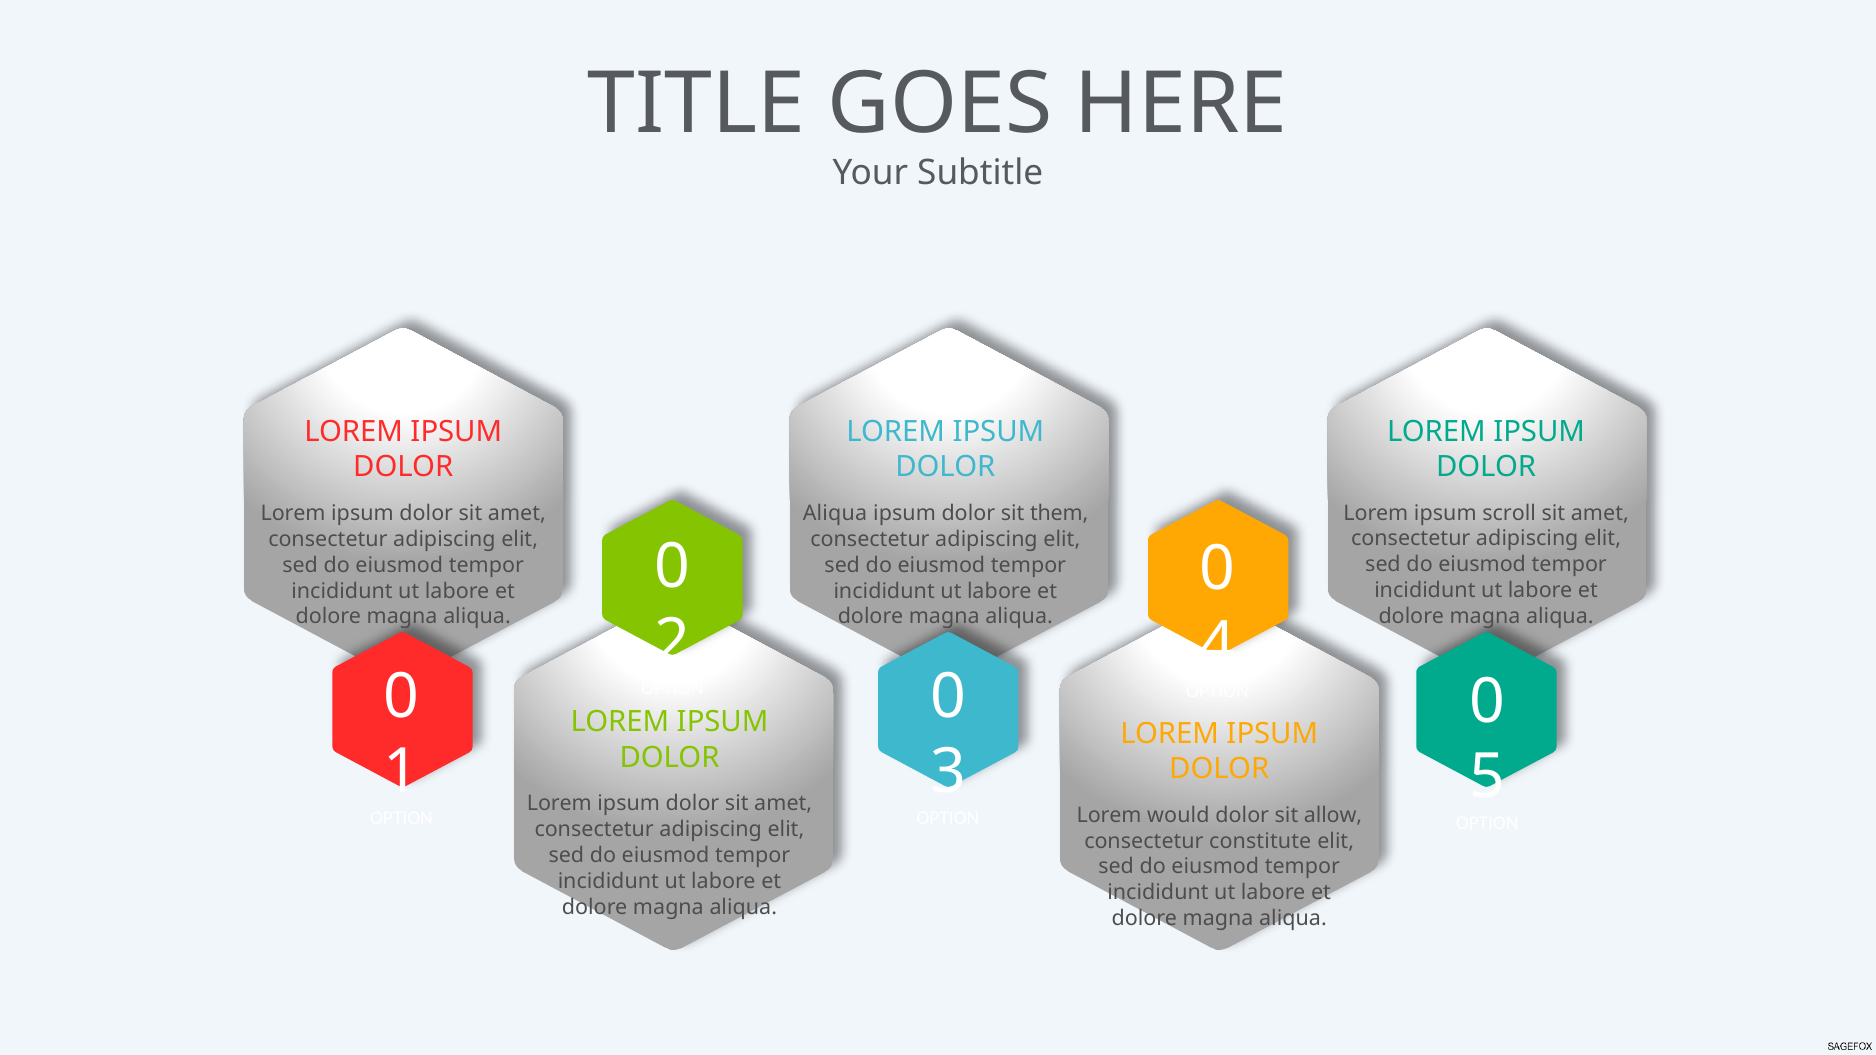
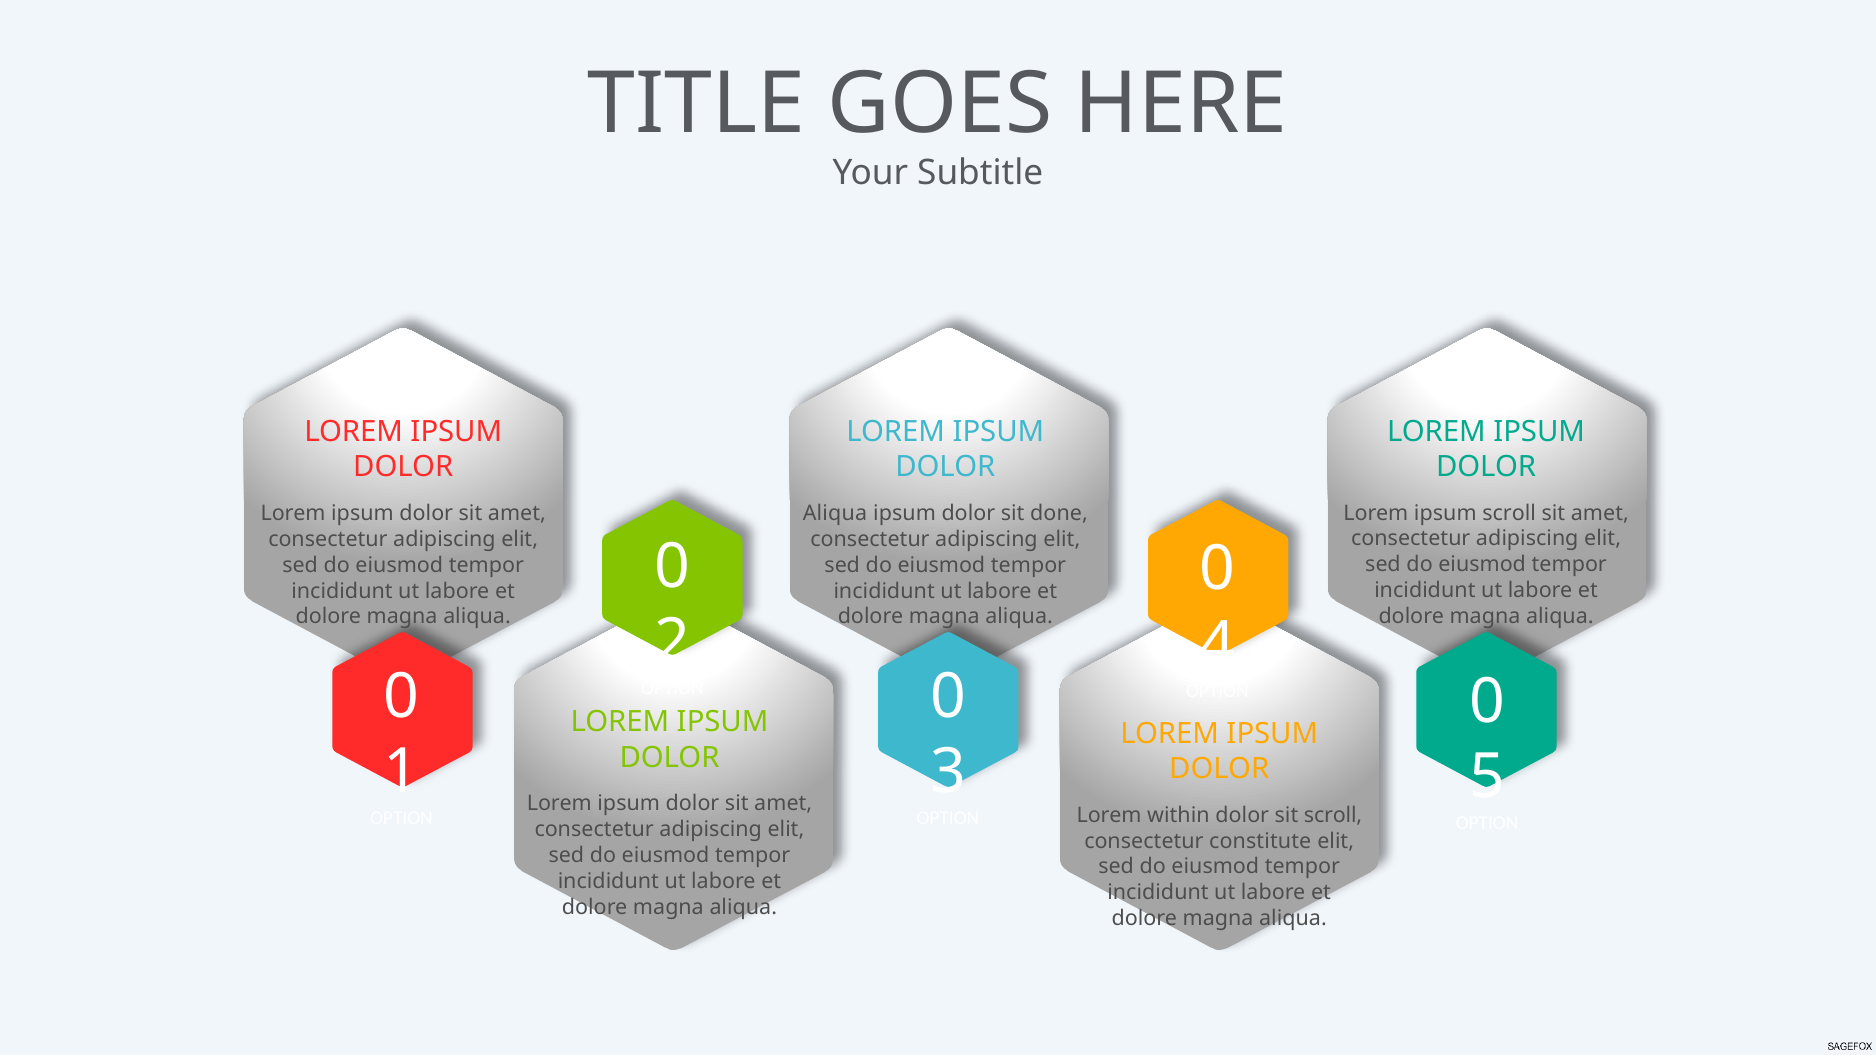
them: them -> done (1059, 514)
would: would -> within (1178, 815)
sit allow: allow -> scroll (1333, 815)
